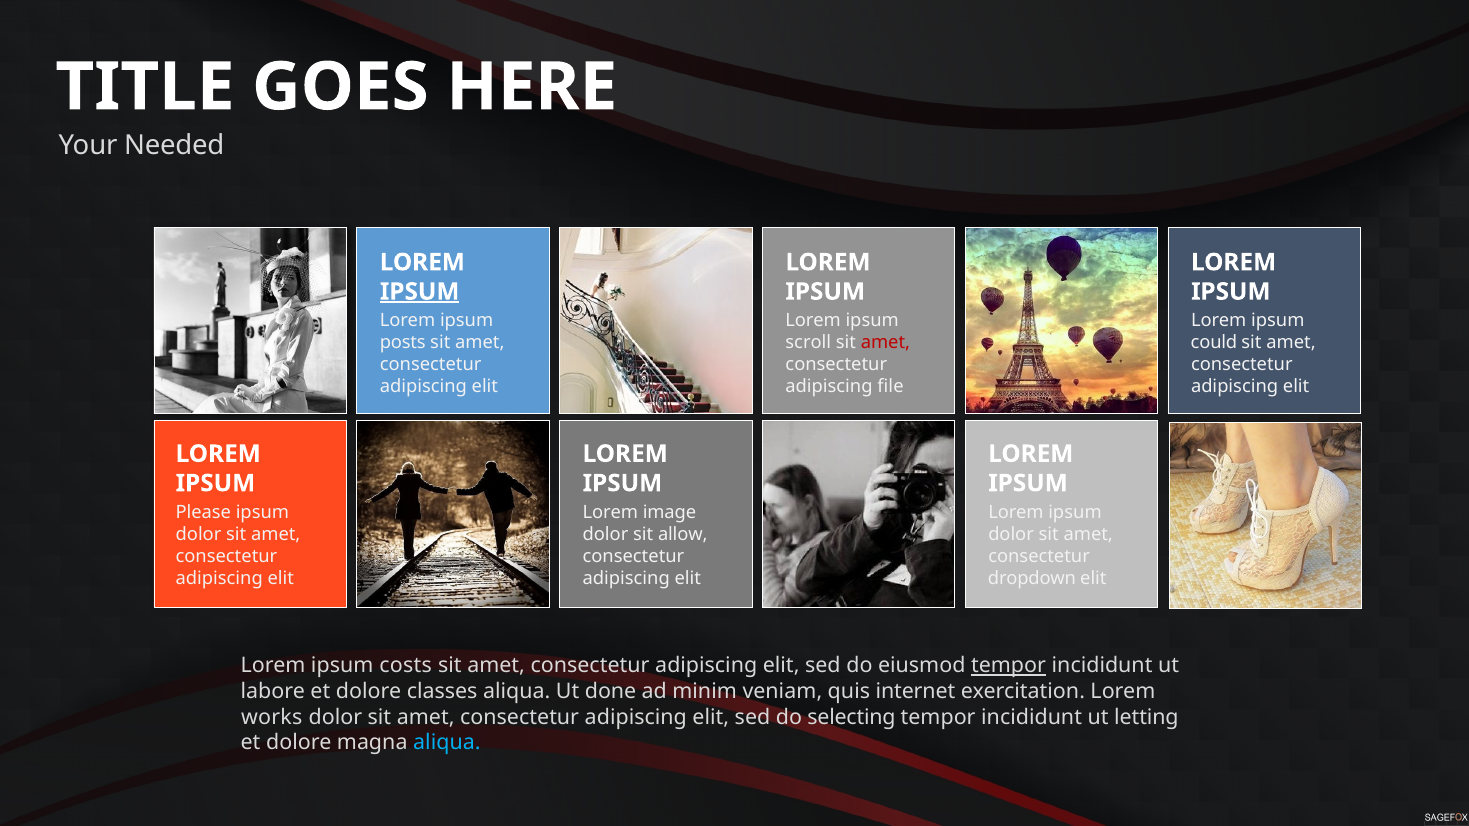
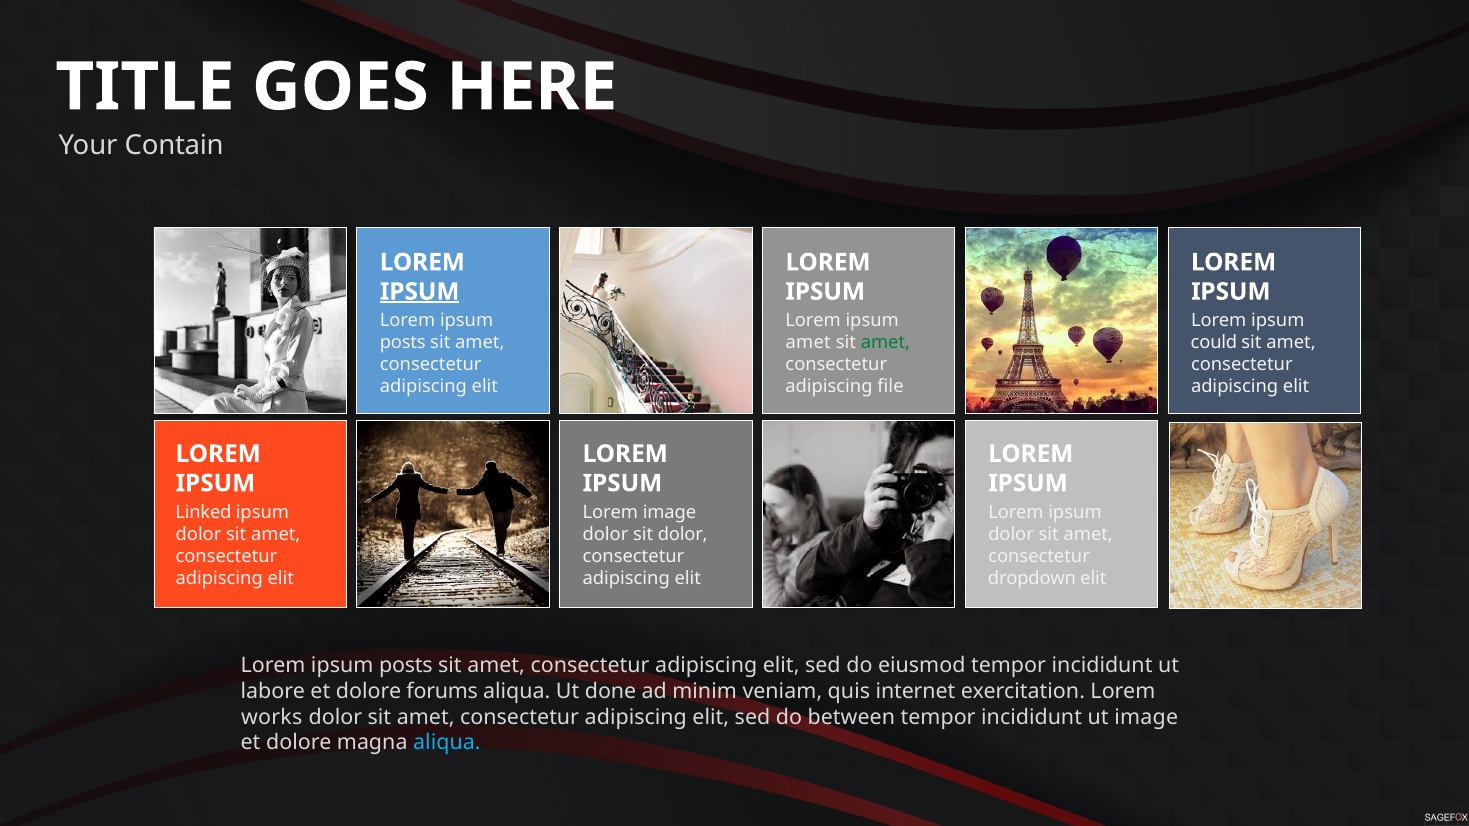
Needed: Needed -> Contain (174, 146)
scroll: scroll -> amet (808, 343)
amet colour: red -> green (885, 343)
Please: Please -> Linked (203, 512)
sit allow: allow -> dolor (683, 534)
costs: costs -> posts (406, 666)
tempor underline: present -> none (1009, 666)
classes: classes -> forums (442, 692)
selecting: selecting -> between (851, 717)
ut letting: letting -> image (1146, 717)
